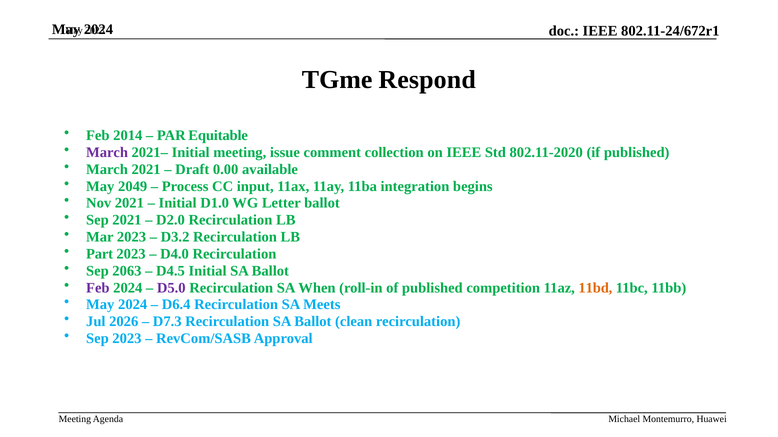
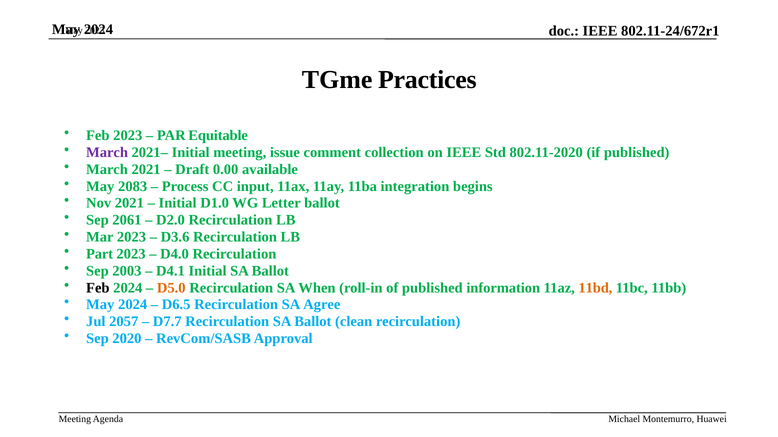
Respond: Respond -> Practices (427, 80)
Feb 2014: 2014 -> 2023 (128, 136)
2049: 2049 -> 2083 (133, 187)
Sep 2021: 2021 -> 2061 (127, 220)
D3.2: D3.2 -> D3.6 (175, 237)
2063: 2063 -> 2003 (127, 271)
D4.5: D4.5 -> D4.1 (170, 271)
Feb colour: purple -> black (98, 288)
D5.0 colour: purple -> orange (171, 288)
competition: competition -> information (503, 288)
D6.4: D6.4 -> D6.5 (176, 305)
Meets: Meets -> Agree (322, 305)
2026: 2026 -> 2057 (124, 322)
D7.3: D7.3 -> D7.7 (167, 322)
Sep 2023: 2023 -> 2020 (127, 339)
